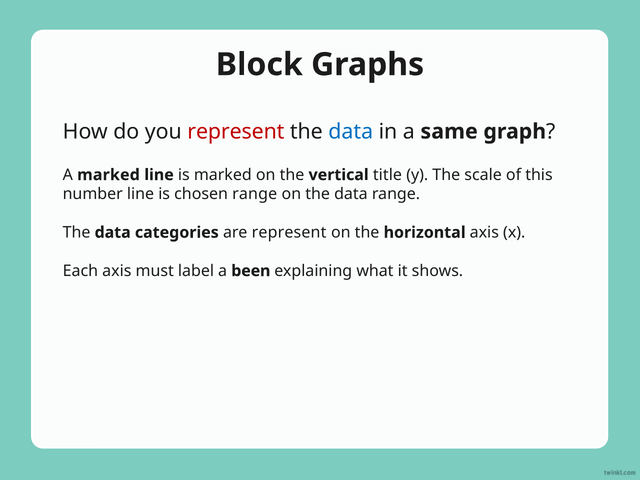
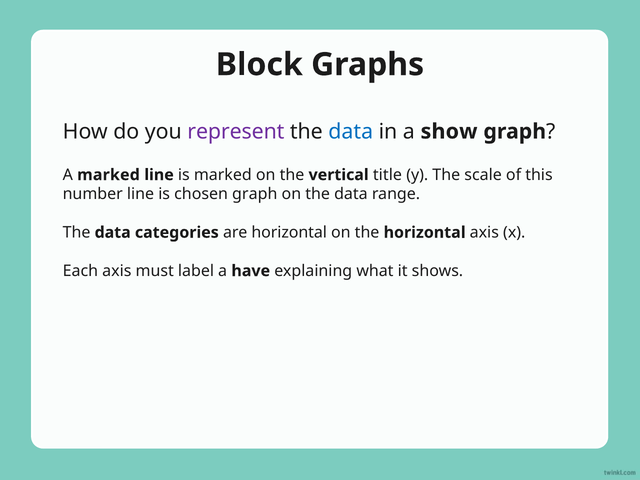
represent colour: red -> purple (236, 132)
same: same -> show (449, 132)
chosen range: range -> graph (255, 194)
are represent: represent -> horizontal (289, 232)
been: been -> have (251, 271)
